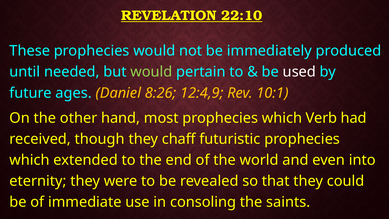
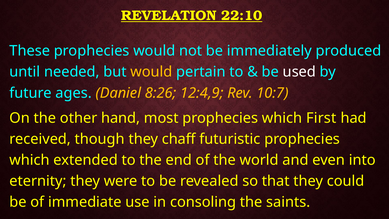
would colour: light green -> yellow (151, 72)
10:1: 10:1 -> 10:7 (272, 93)
Verb: Verb -> First (321, 118)
